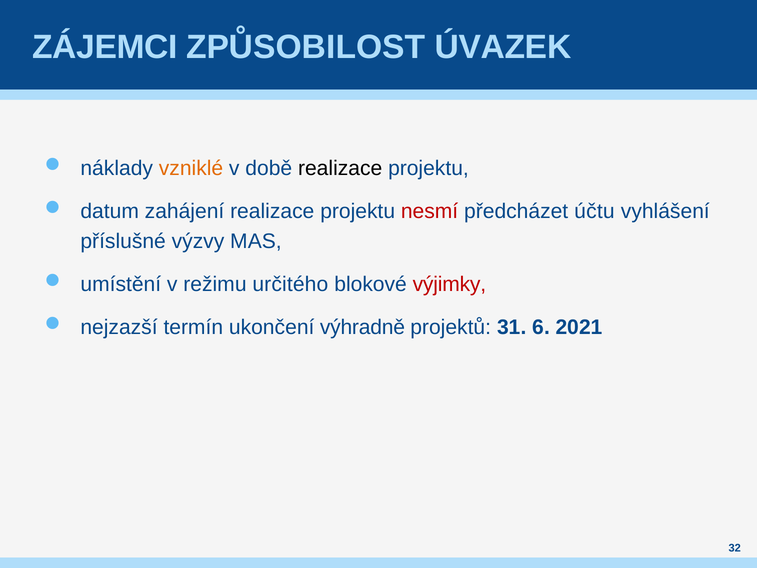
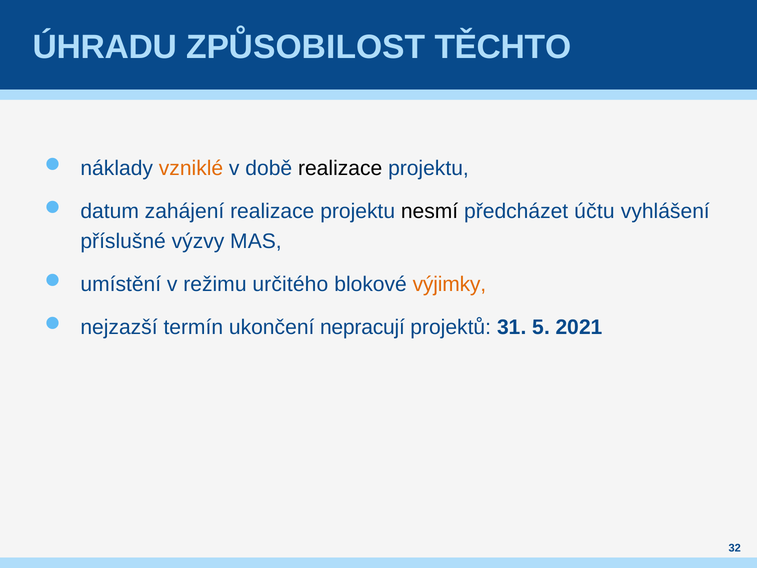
ZÁJEMCI: ZÁJEMCI -> ÚHRADU (105, 47)
ÚVAZEK: ÚVAZEK -> TĚCHTO (503, 47)
nesmí colour: red -> black (430, 211)
výjimky colour: red -> orange (449, 284)
výhradně: výhradně -> nepracují (362, 327)
6: 6 -> 5 (541, 327)
